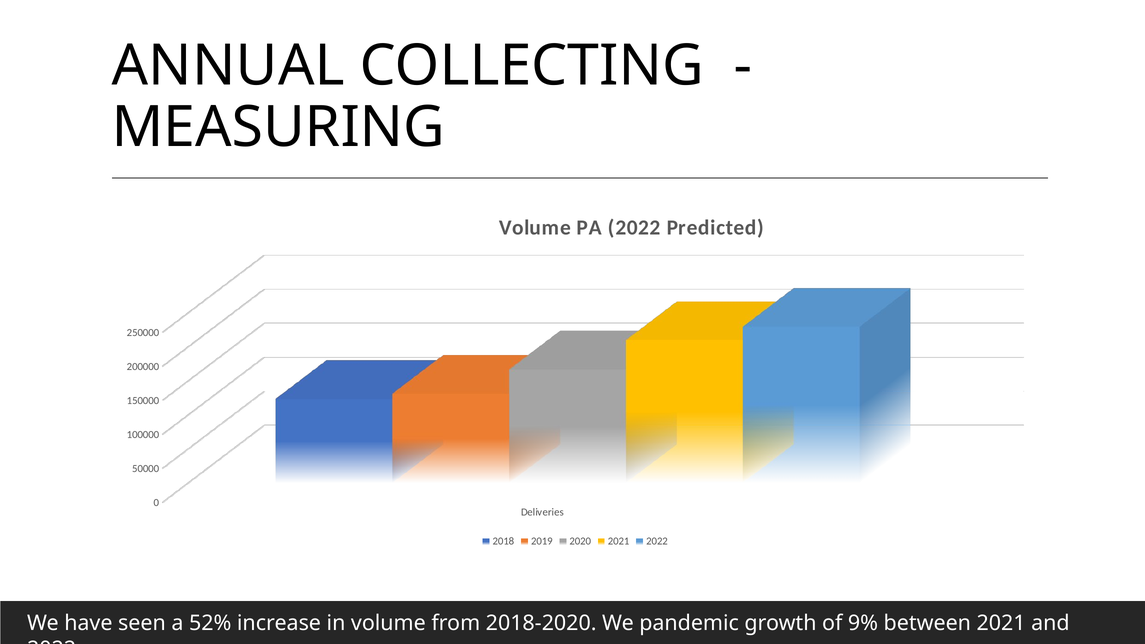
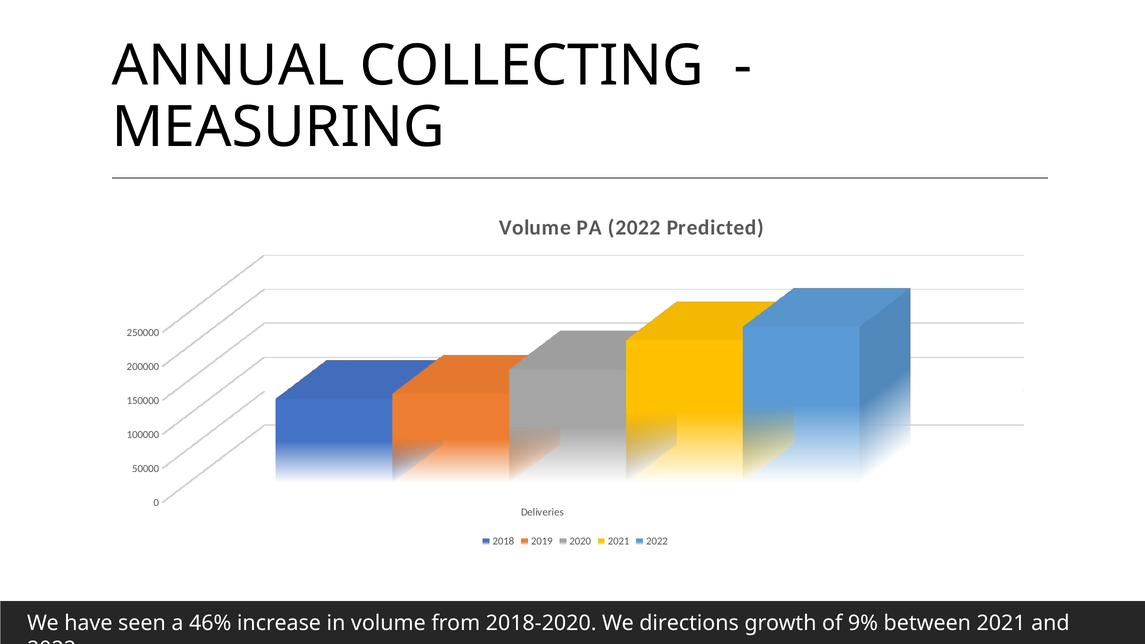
52%: 52% -> 46% (210, 623)
pandemic: pandemic -> directions (689, 623)
